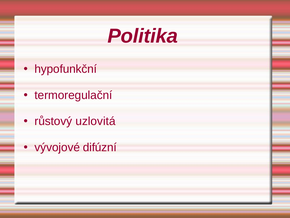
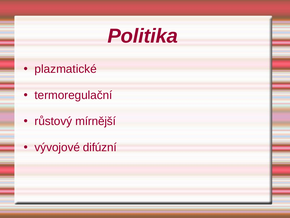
hypofunkční: hypofunkční -> plazmatické (66, 69)
uzlovitá: uzlovitá -> mírnější (96, 121)
